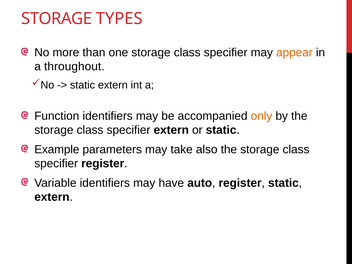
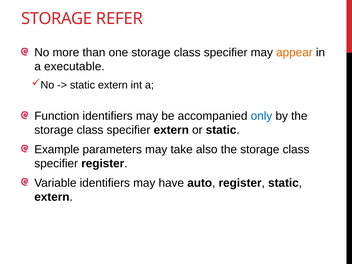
TYPES: TYPES -> REFER (119, 19)
throughout: throughout -> executable (74, 67)
only colour: orange -> blue (261, 116)
